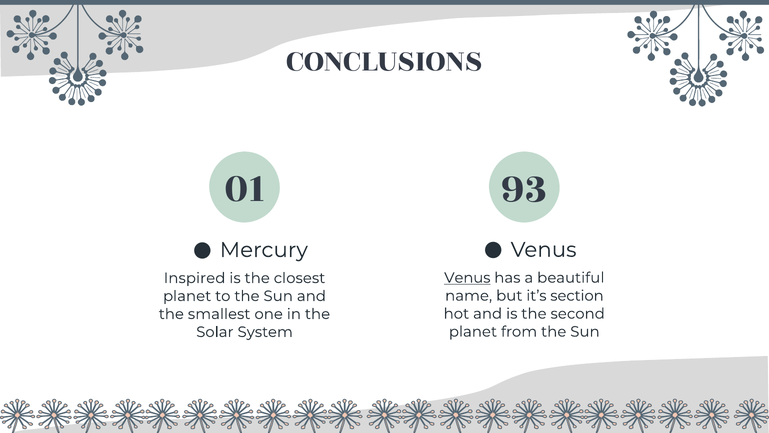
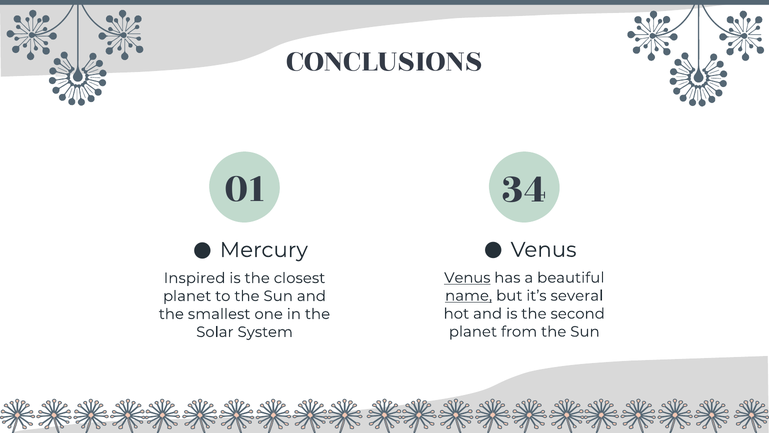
93: 93 -> 34 (524, 187)
name underline: none -> present (469, 295)
section: section -> several (577, 295)
